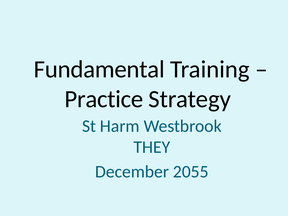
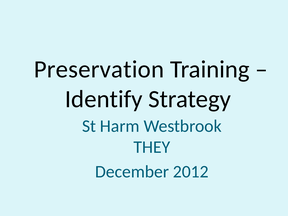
Fundamental: Fundamental -> Preservation (99, 69)
Practice: Practice -> Identify (104, 99)
2055: 2055 -> 2012 (191, 172)
